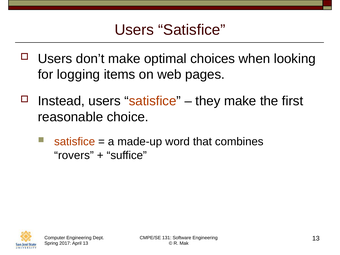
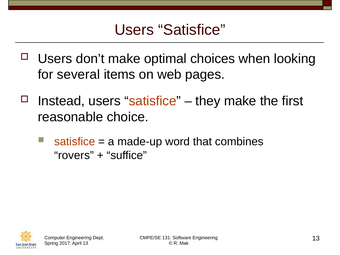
logging: logging -> several (78, 75)
